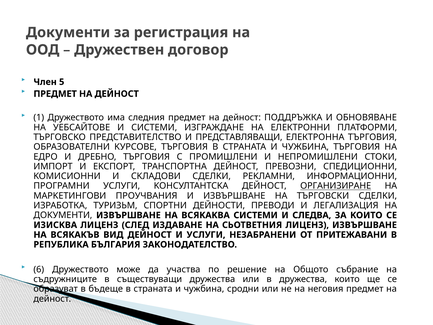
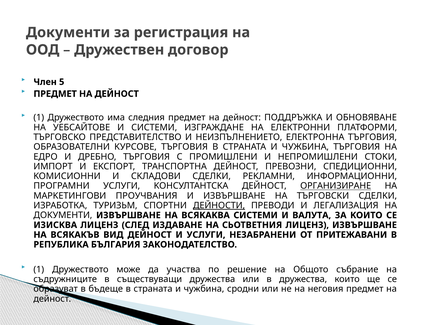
ПРЕДСТАВЛЯВАЩИ: ПРЕДСТАВЛЯВАЩИ -> НЕИЗПЪЛНЕНИЕТО (239, 137)
ДEЙHOCTИ underline: none -> present (219, 205)
СЛЕДВА: СЛЕДВА -> ВАЛУТА (312, 215)
6: 6 -> 1 (39, 269)
